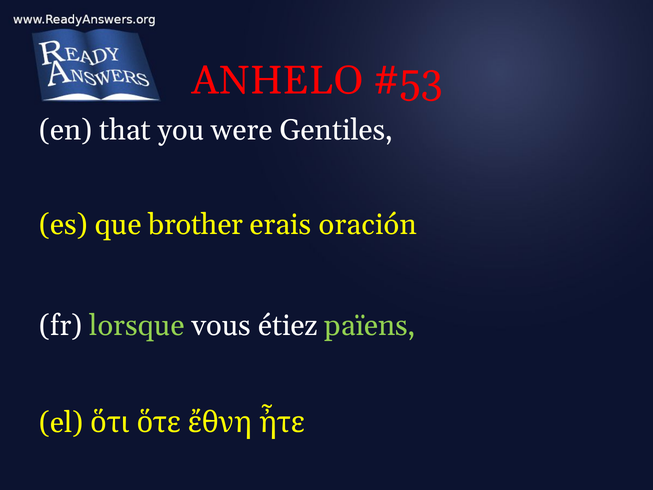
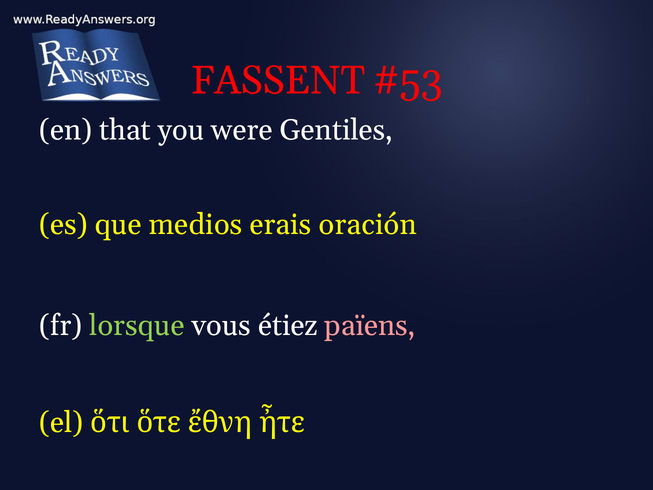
ANHELO: ANHELO -> FASSENT (278, 81)
brother: brother -> medios (196, 225)
païens colour: light green -> pink (370, 325)
